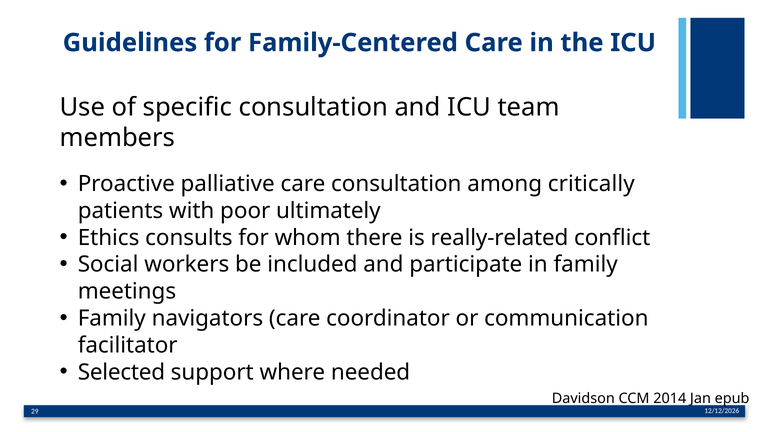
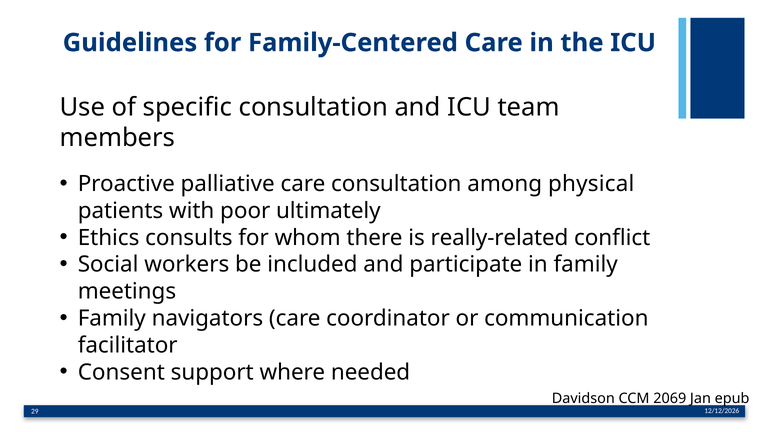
critically: critically -> physical (591, 184)
Selected: Selected -> Consent (121, 373)
2014: 2014 -> 2069 (670, 399)
